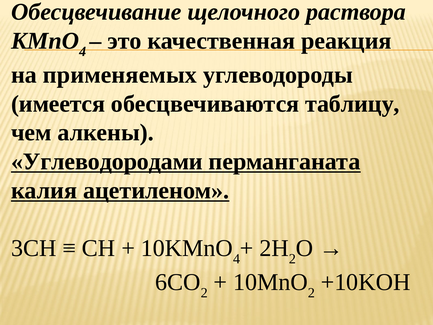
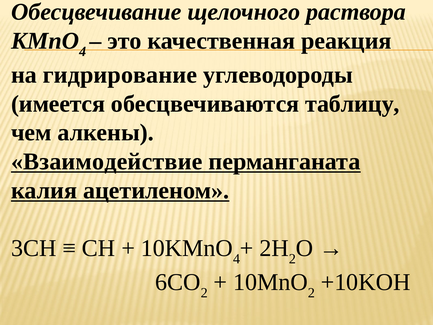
применяемых: применяемых -> гидрирование (120, 75)
Углеводородами: Углеводородами -> Взаимодействие (107, 161)
